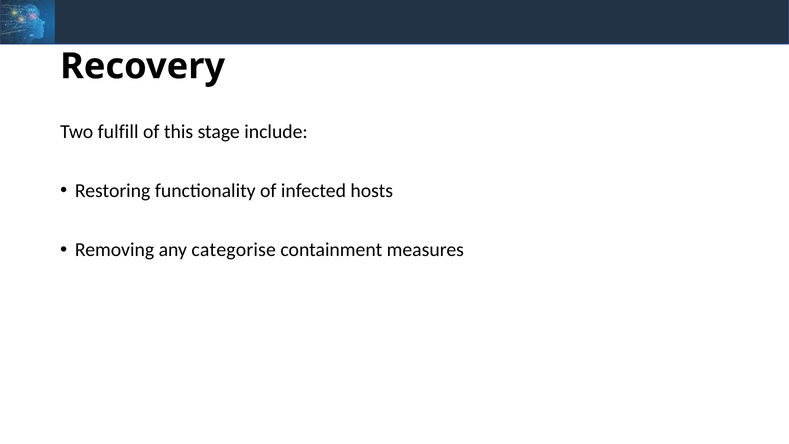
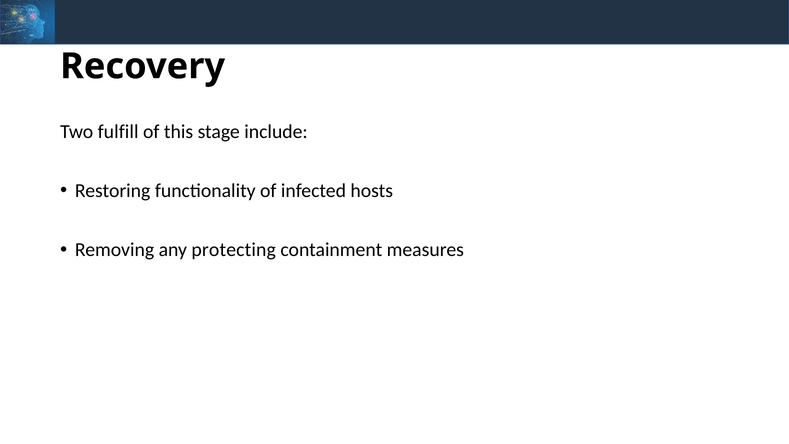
categorise: categorise -> protecting (234, 250)
